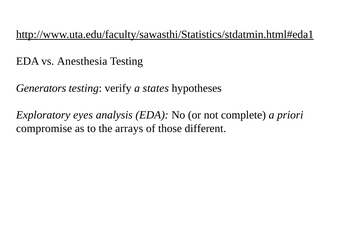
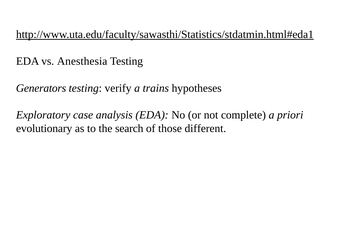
states: states -> trains (156, 88)
eyes: eyes -> case (83, 115)
compromise: compromise -> evolutionary (44, 129)
arrays: arrays -> search (129, 129)
